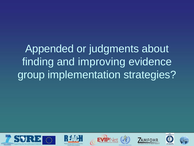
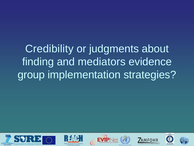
Appended: Appended -> Credibility (49, 49)
improving: improving -> mediators (102, 62)
